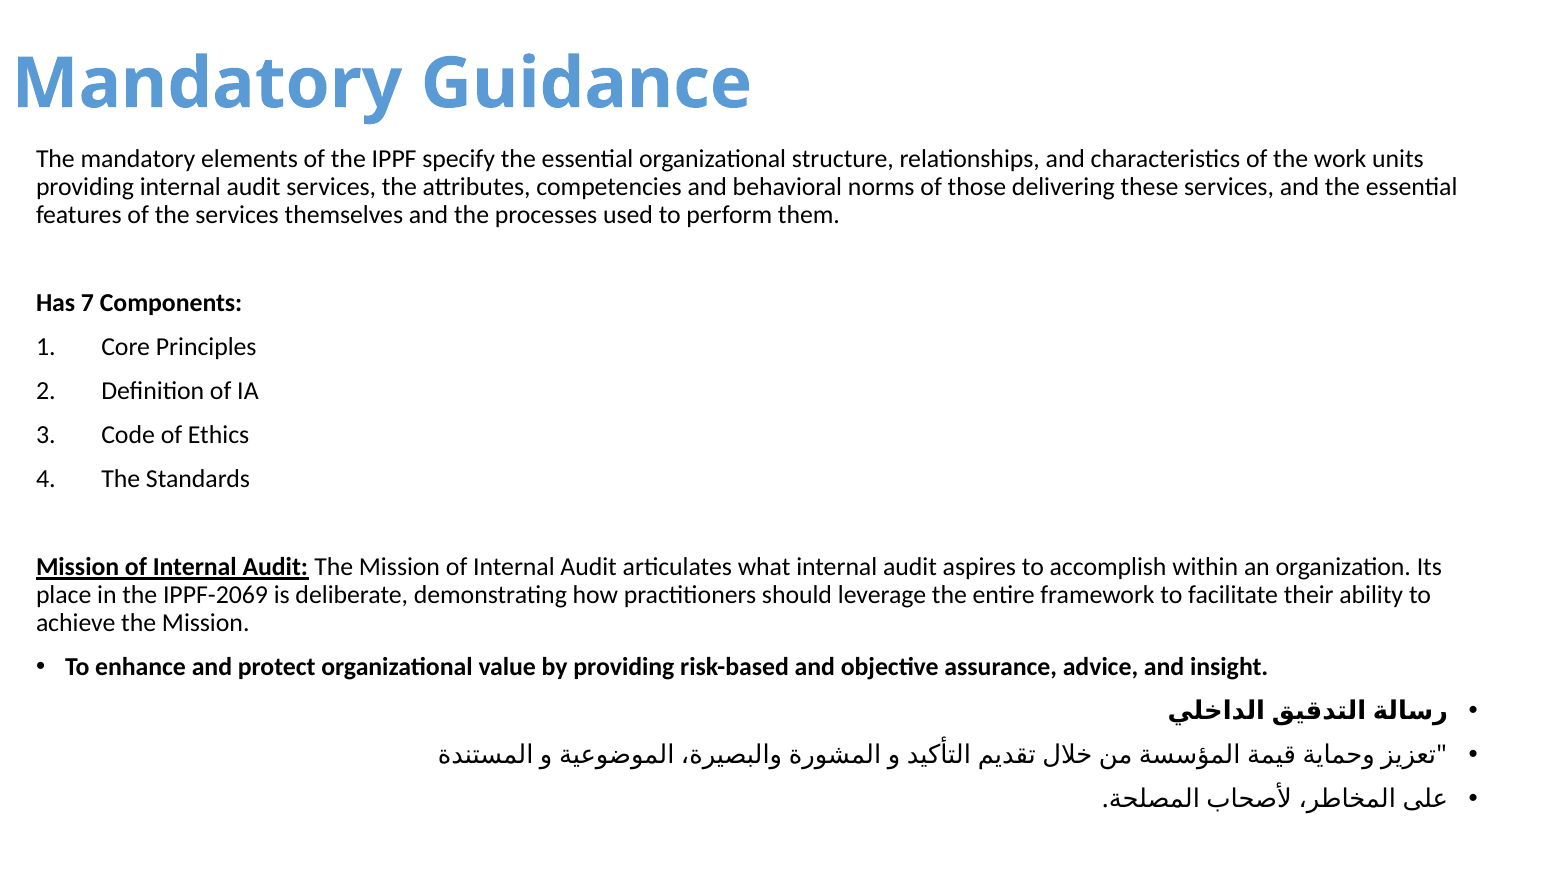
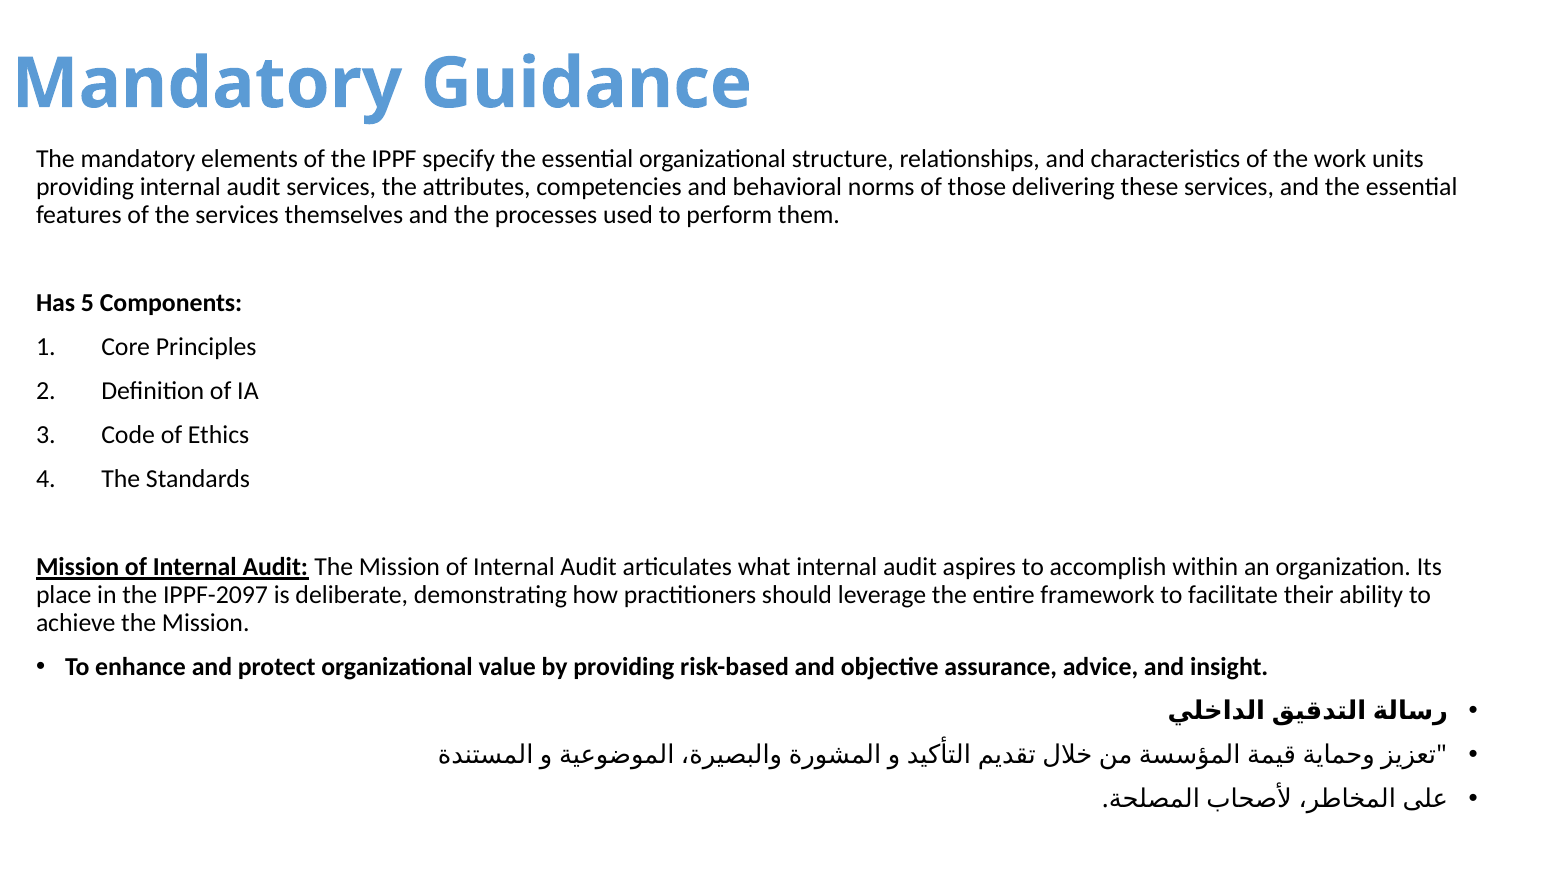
7: 7 -> 5 (87, 303)
IPPF-2069: IPPF-2069 -> IPPF-2097 (215, 595)
